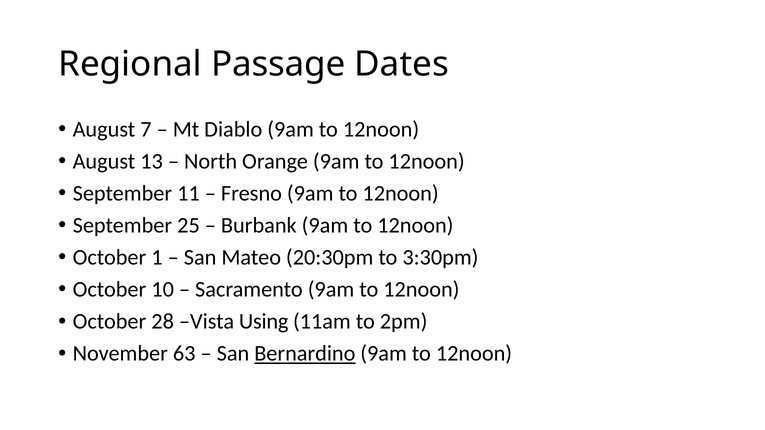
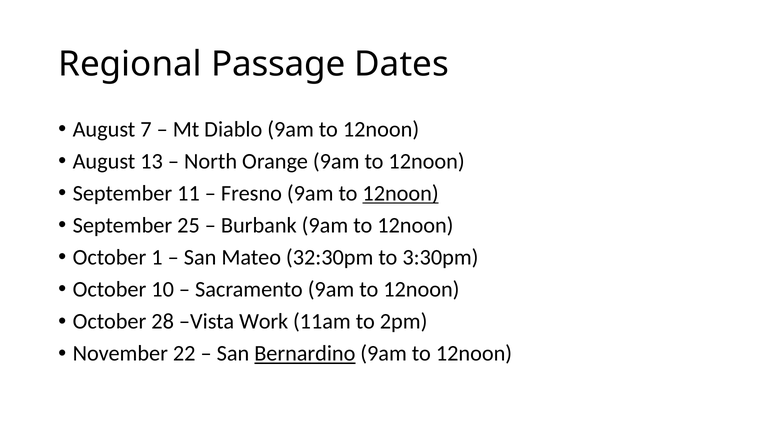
12noon underline: none -> present (401, 193)
20:30pm: 20:30pm -> 32:30pm (330, 258)
Using: Using -> Work (264, 322)
63: 63 -> 22 (184, 354)
